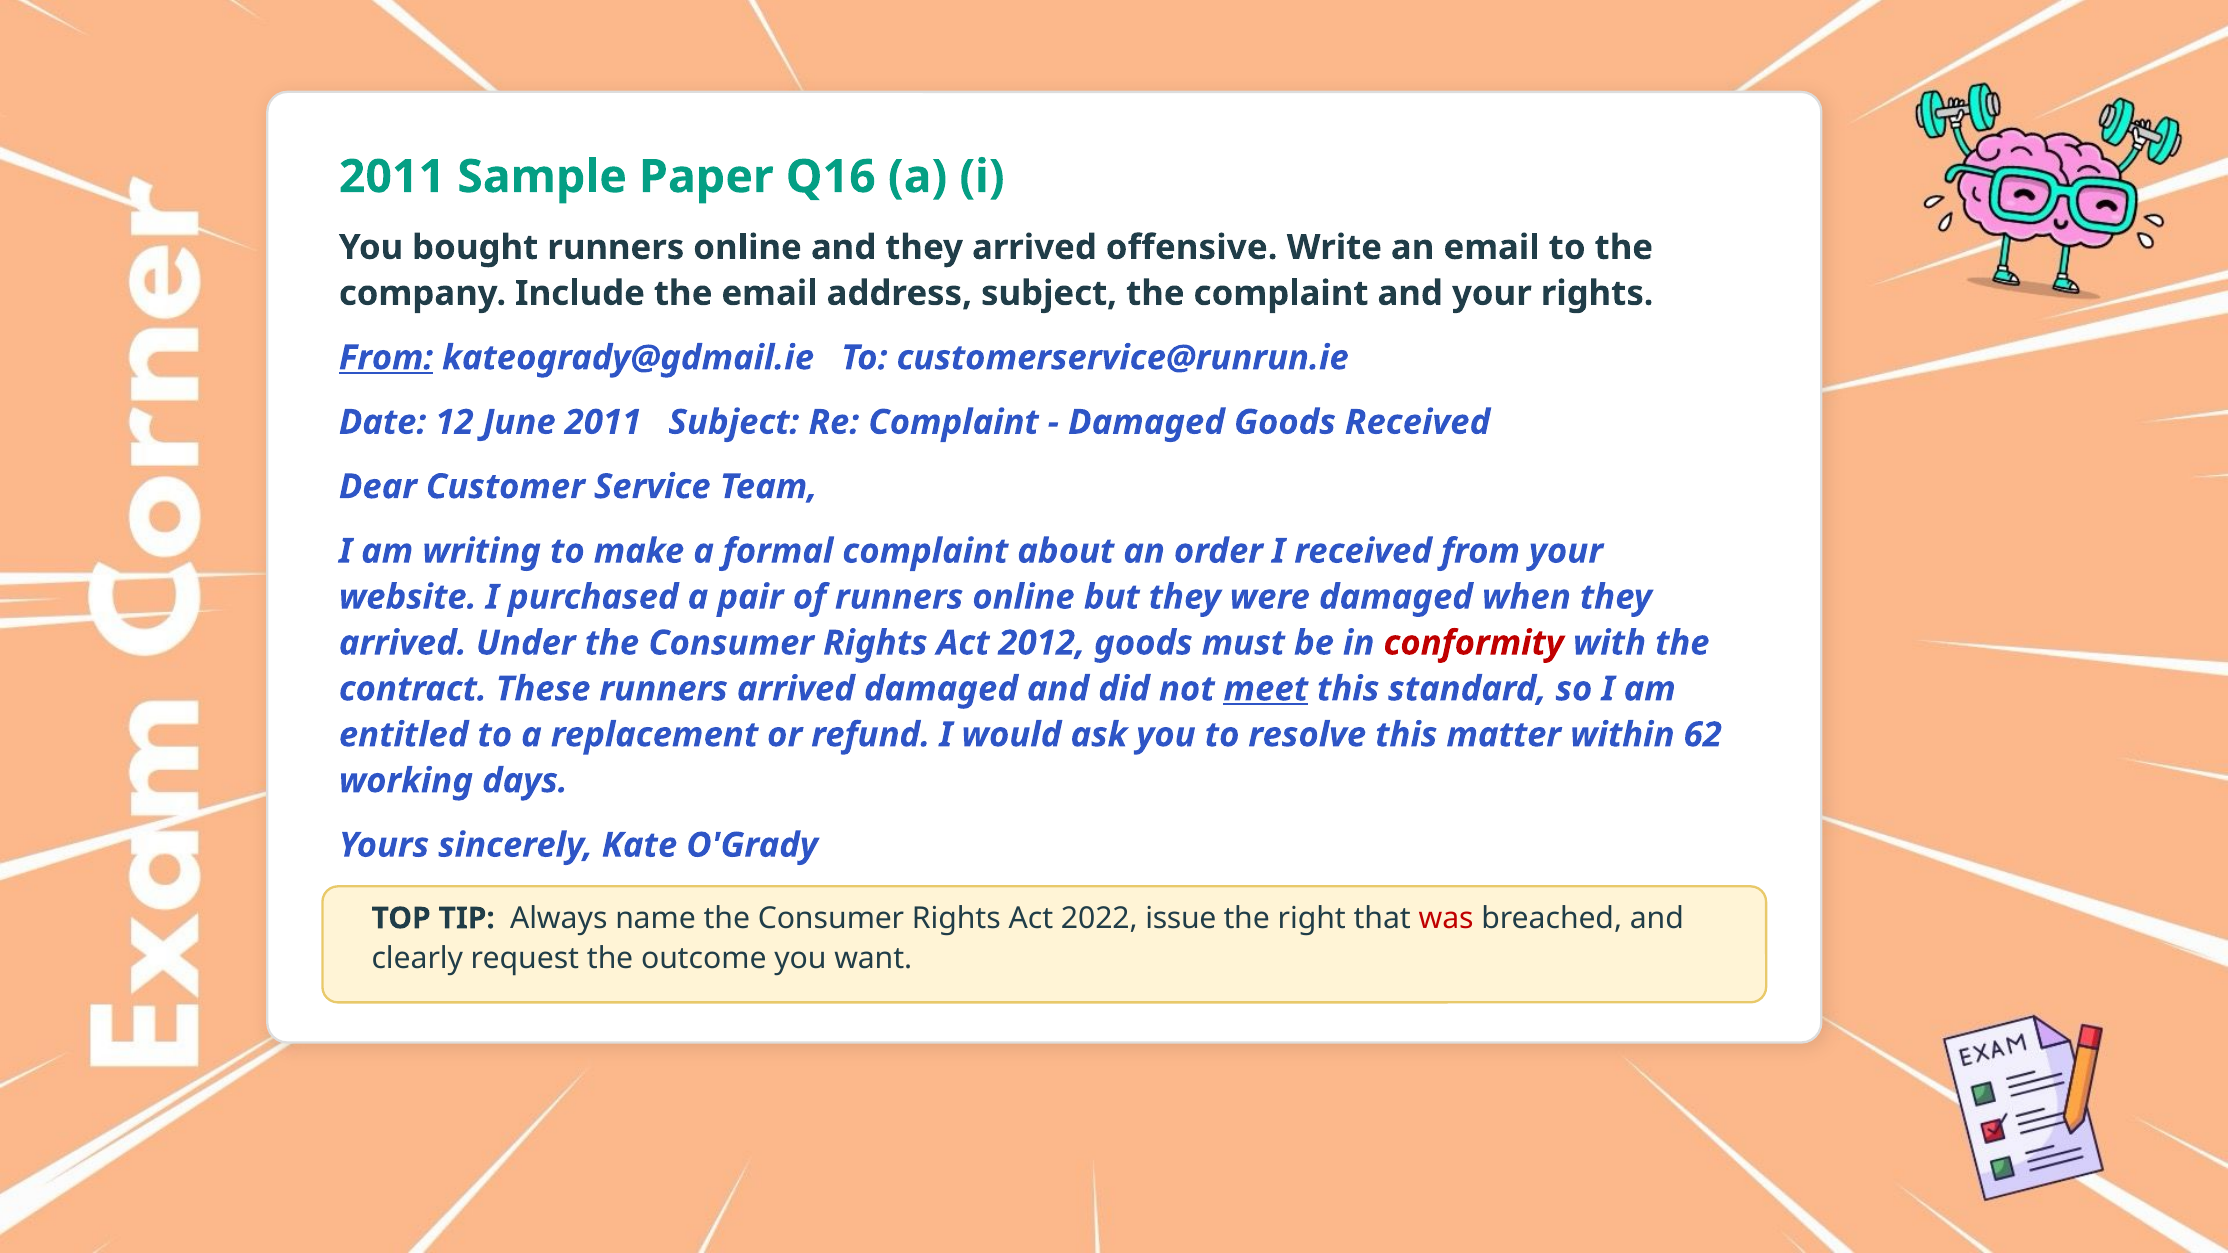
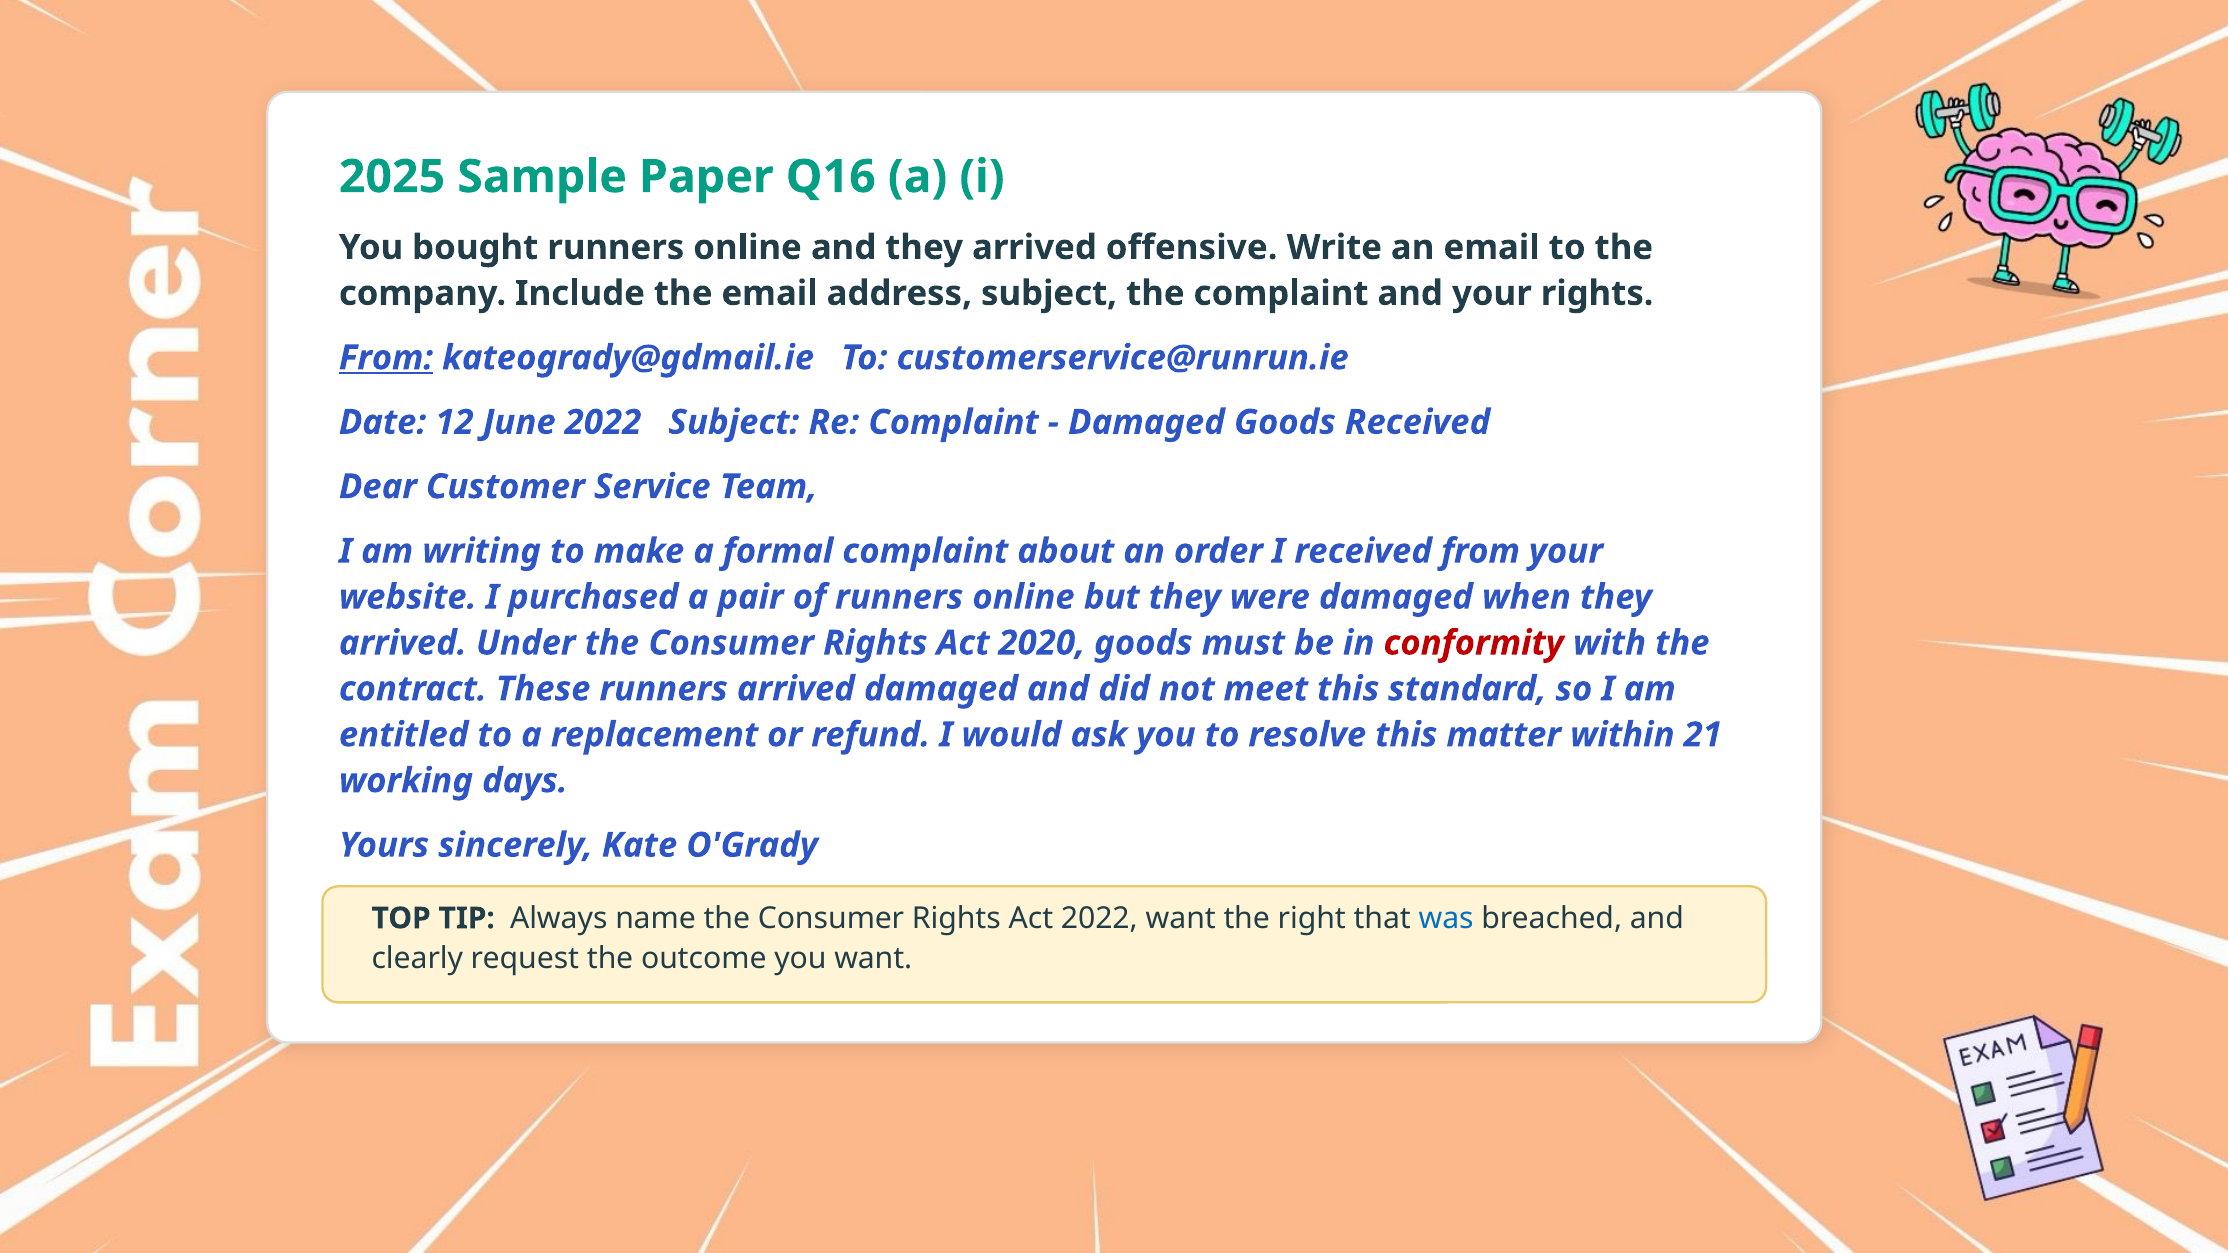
2011: 2011 -> 2025 (392, 177)
June 2011: 2011 -> 2022 (603, 422)
2012: 2012 -> 2020 (1042, 643)
meet underline: present -> none (1266, 689)
62: 62 -> 21 (1703, 735)
2022 issue: issue -> want (1181, 918)
was colour: red -> blue (1446, 918)
